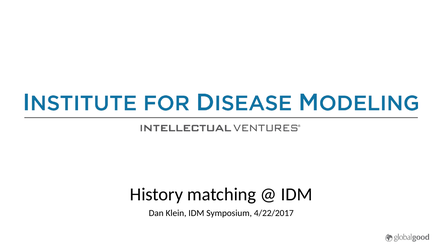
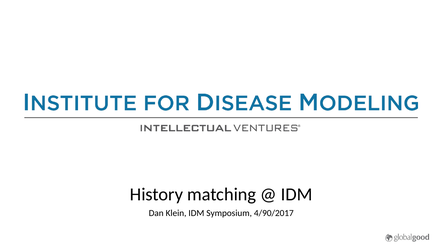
4/22/2017: 4/22/2017 -> 4/90/2017 (274, 213)
